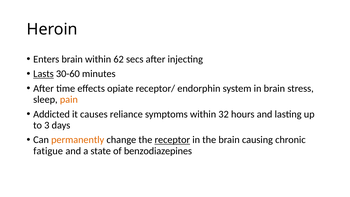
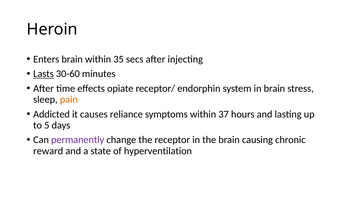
62: 62 -> 35 (119, 59)
32: 32 -> 37 (224, 114)
3: 3 -> 5 (47, 125)
permanently colour: orange -> purple (78, 140)
receptor underline: present -> none (172, 140)
fatigue: fatigue -> reward (48, 151)
benzodiazepines: benzodiazepines -> hyperventilation (158, 151)
